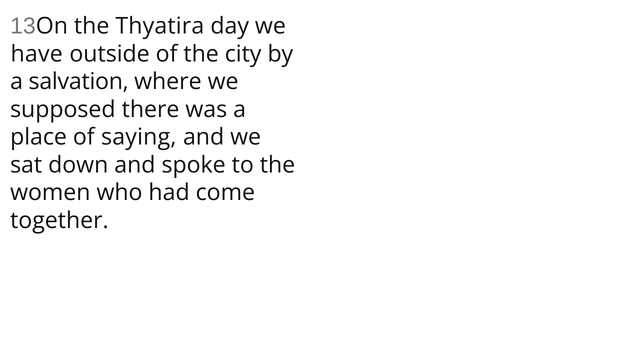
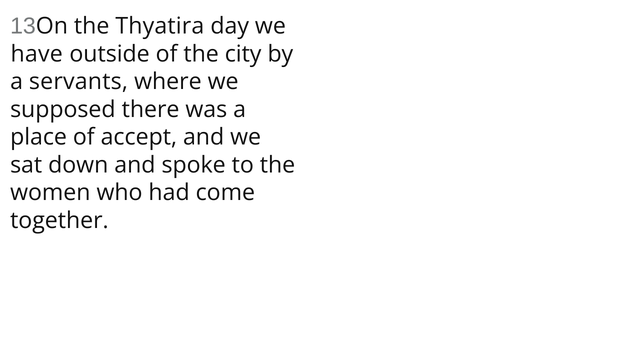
salvation: salvation -> servants (78, 82)
saying: saying -> accept (139, 137)
